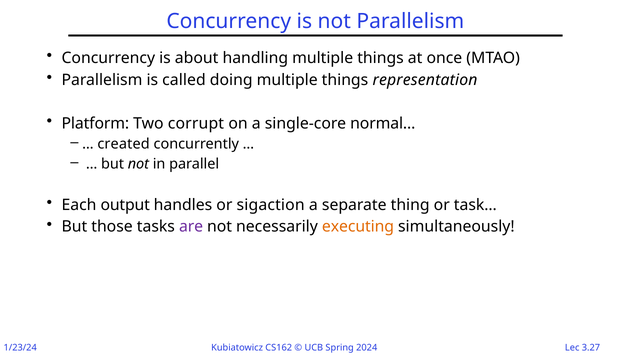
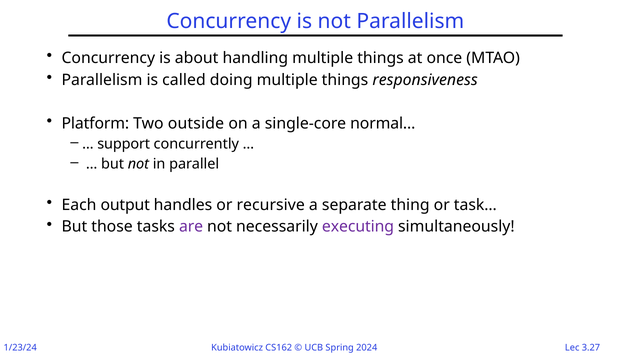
representation: representation -> responsiveness (425, 80)
corrupt: corrupt -> outside (196, 123)
created: created -> support (124, 144)
sigaction: sigaction -> recursive (271, 205)
executing colour: orange -> purple (358, 227)
